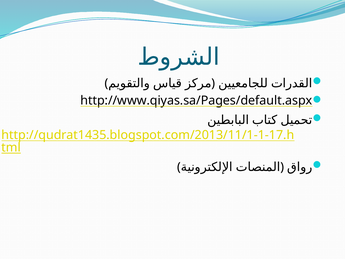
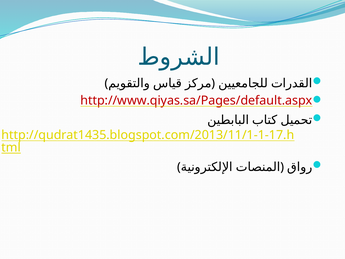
http://www.qiyas.sa/Pages/default.aspx colour: black -> red (196, 100)
